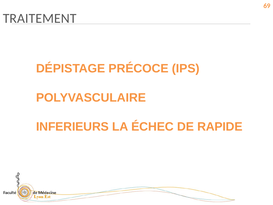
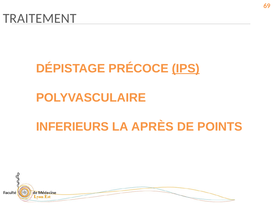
IPS underline: none -> present (186, 68)
ÉCHEC: ÉCHEC -> APRÈS (152, 127)
RAPIDE: RAPIDE -> POINTS (220, 127)
